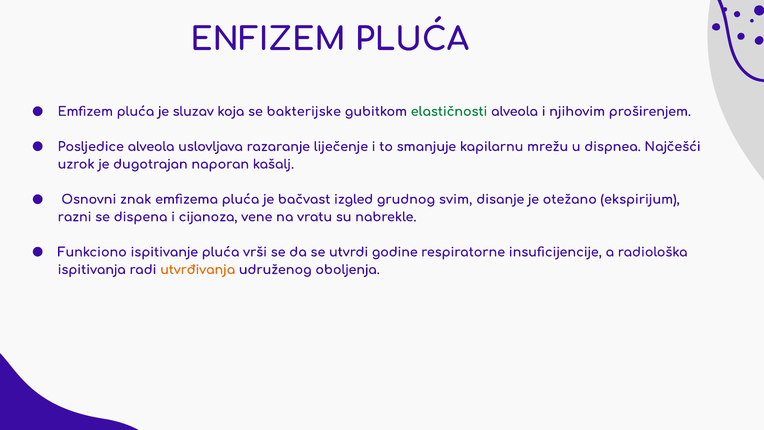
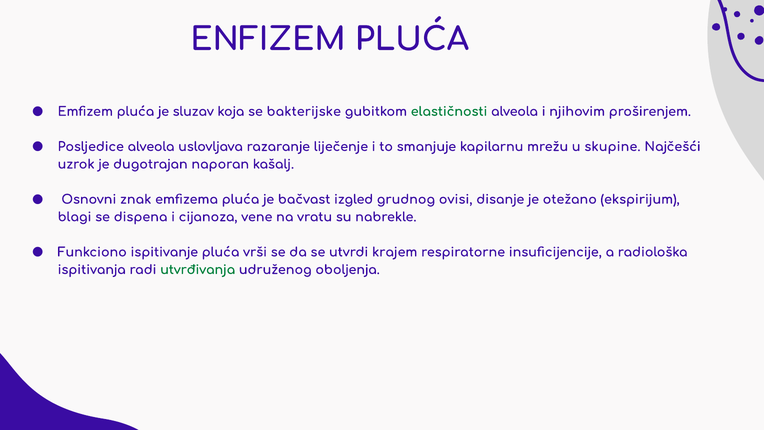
dispnea: dispnea -> skupine (612, 147)
svim: svim -> ovisi (456, 199)
razni: razni -> blagi (75, 217)
godine: godine -> krajem (395, 252)
utvrđivanja colour: orange -> green (198, 270)
